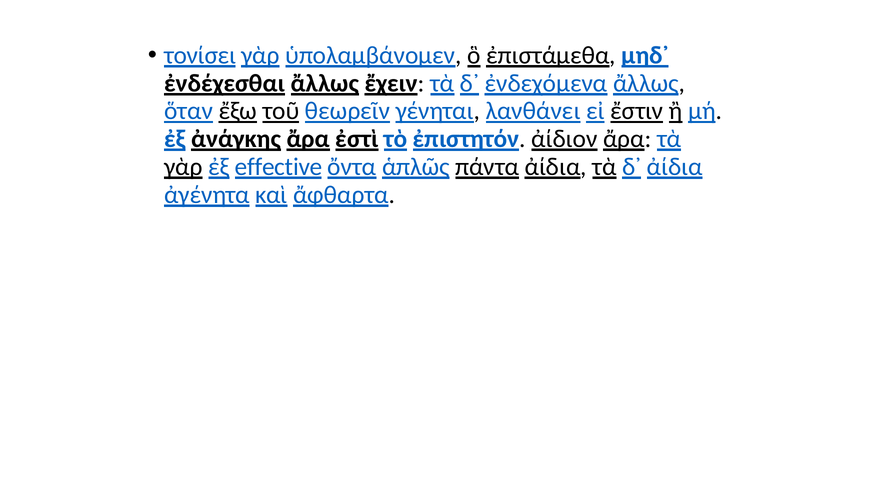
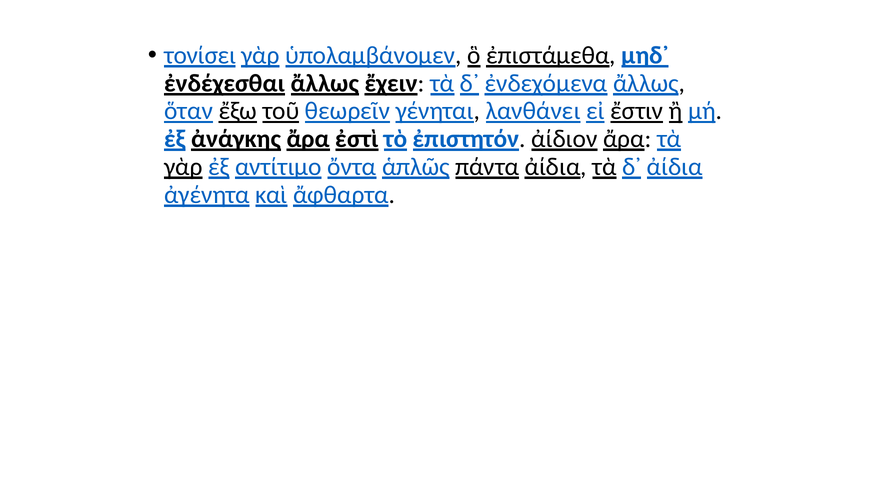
effective: effective -> αντίτιμο (278, 167)
